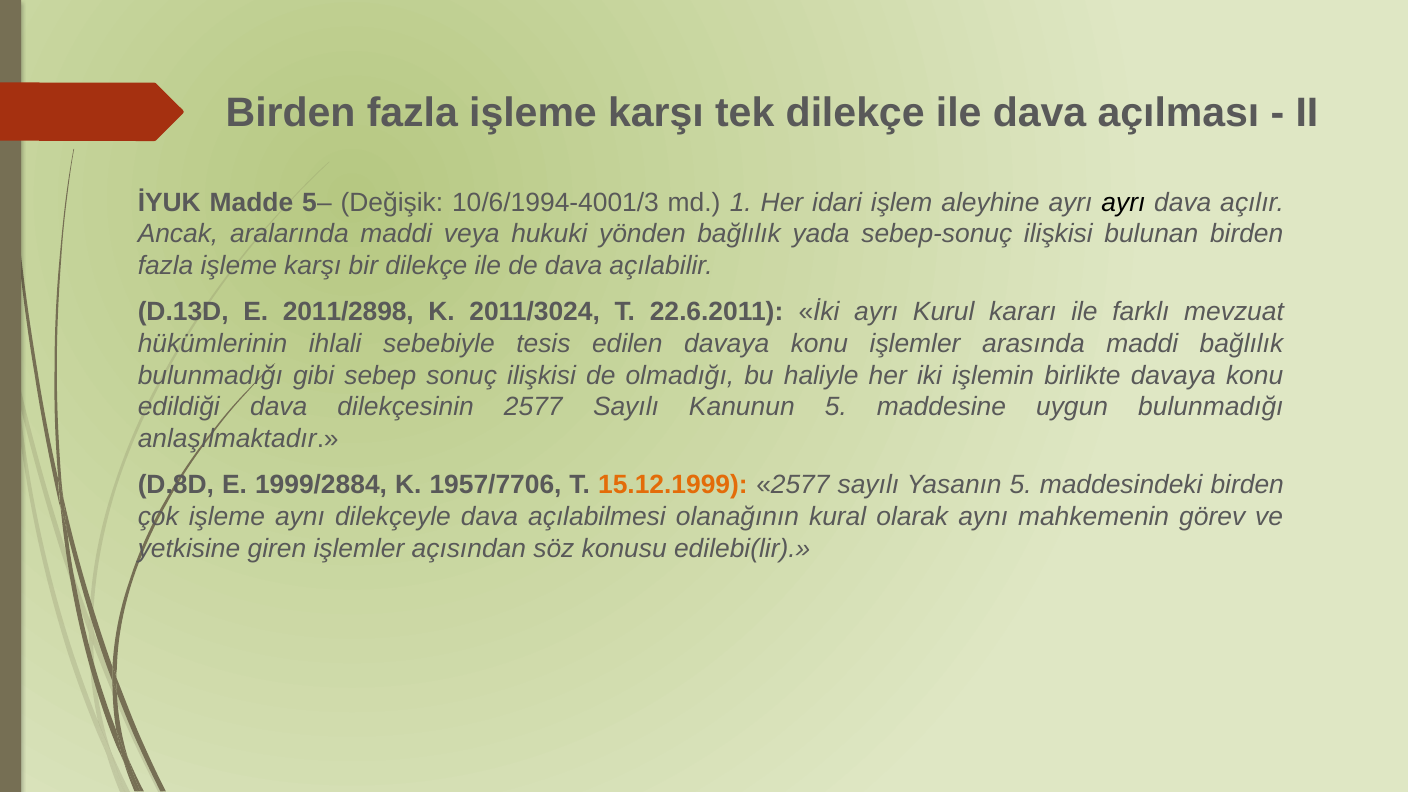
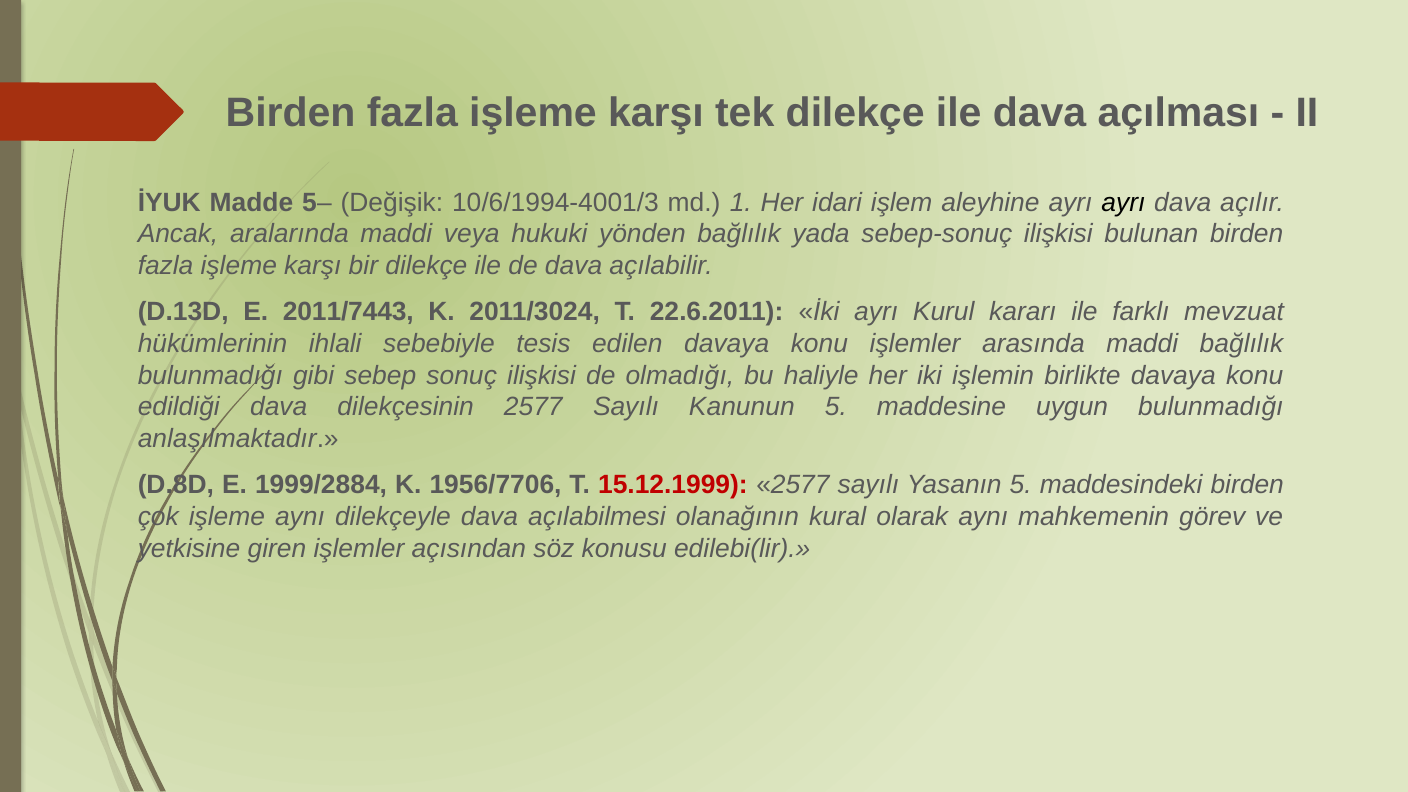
2011/2898: 2011/2898 -> 2011/7443 (348, 312)
1957/7706: 1957/7706 -> 1956/7706 (496, 485)
15.12.1999 colour: orange -> red (673, 485)
